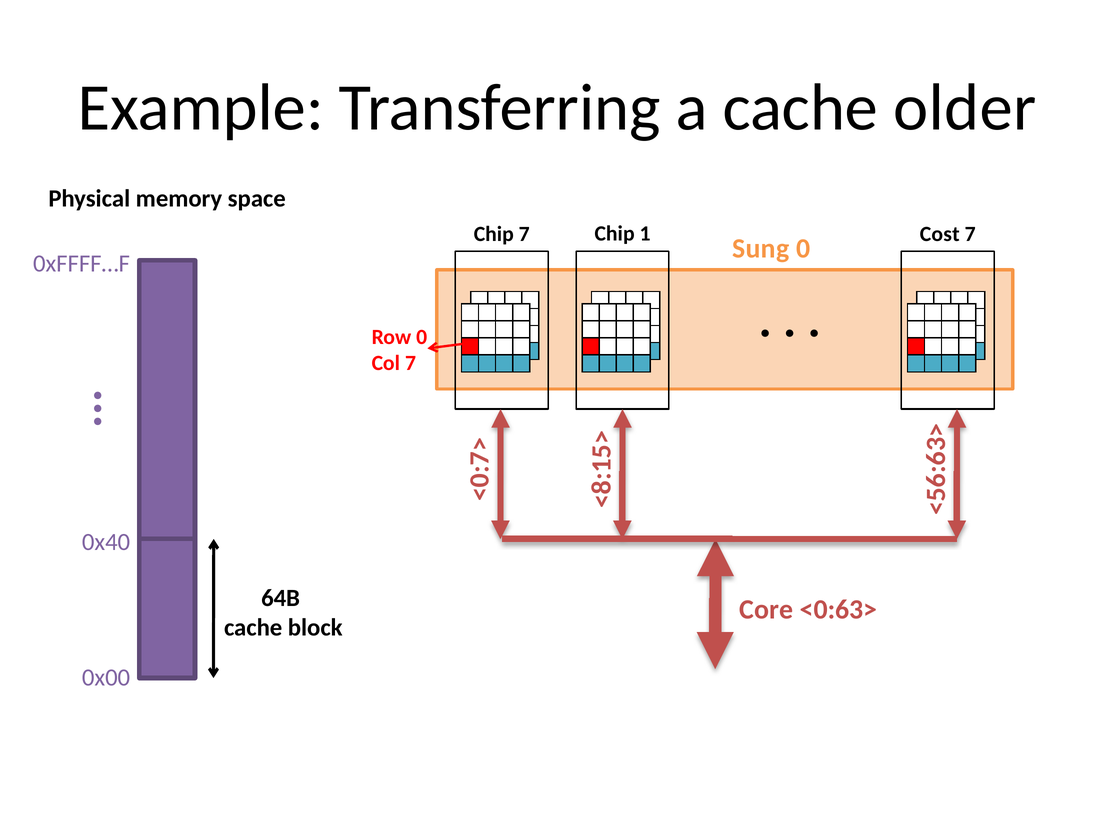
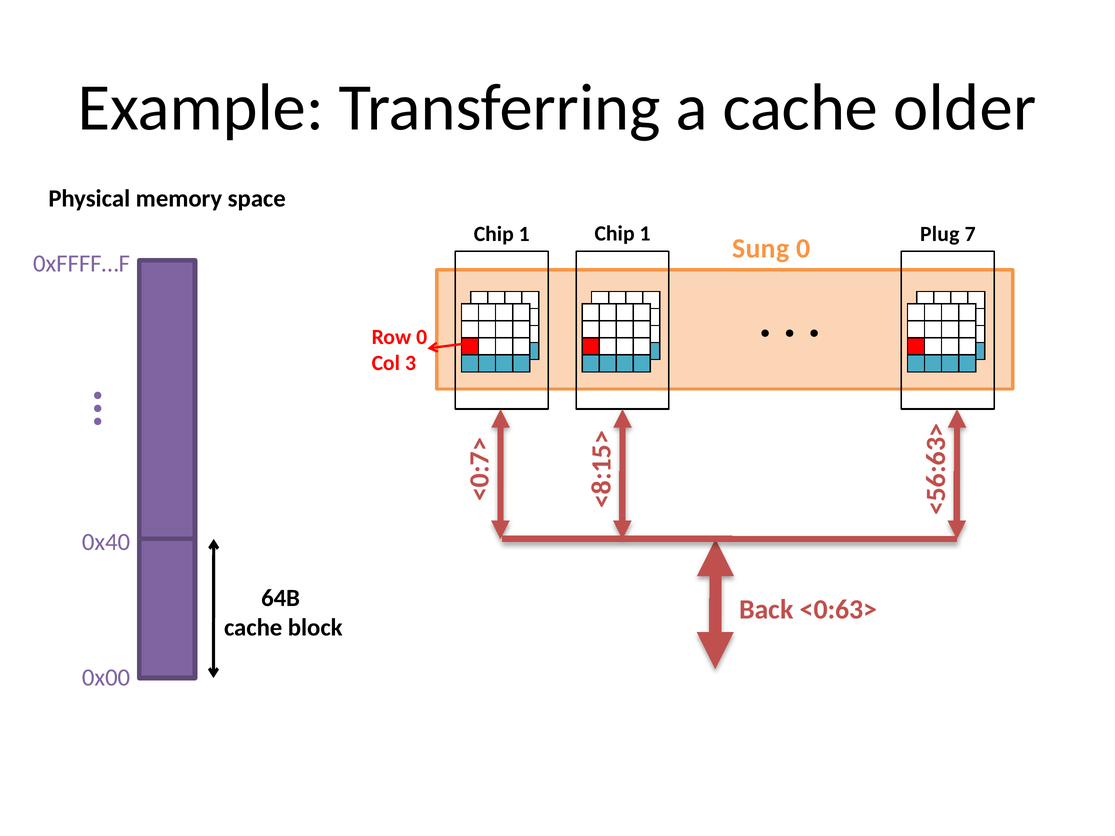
7: 7 -> 1 (524, 234)
Cost: Cost -> Plug (940, 234)
Col 7: 7 -> 3 (411, 363)
Core: Core -> Back (766, 610)
